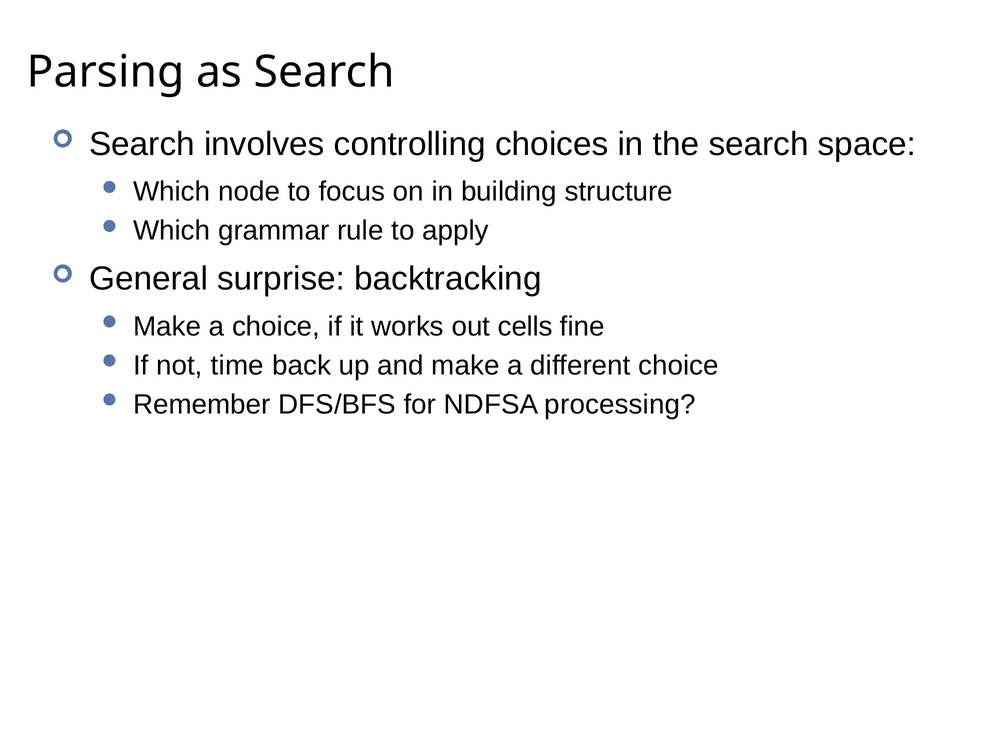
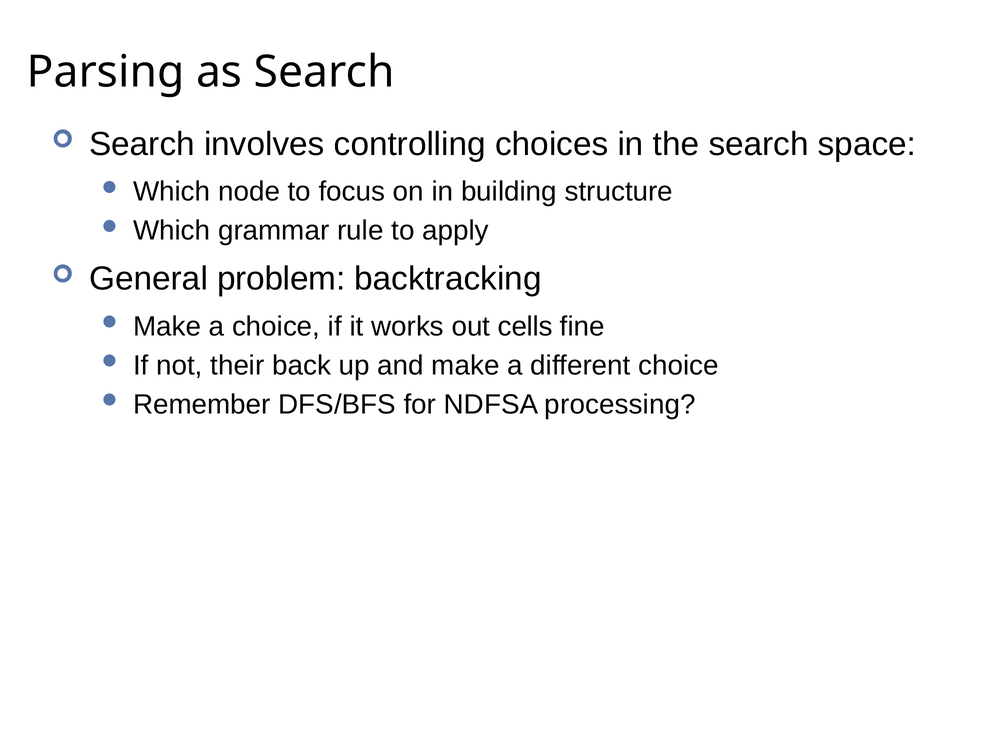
surprise: surprise -> problem (281, 279)
time: time -> their (237, 365)
